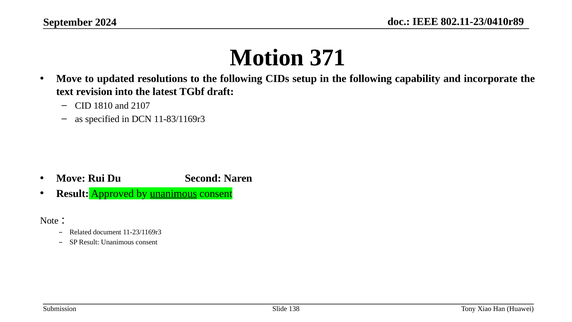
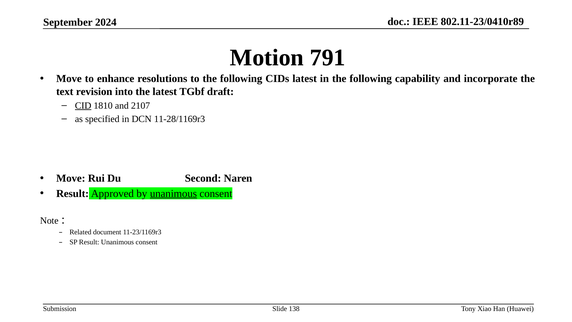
371: 371 -> 791 (328, 57)
updated: updated -> enhance (116, 79)
CIDs setup: setup -> latest (305, 79)
CID underline: none -> present (83, 106)
11-83/1169r3: 11-83/1169r3 -> 11-28/1169r3 (180, 119)
